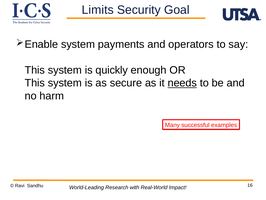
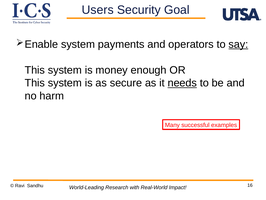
Limits: Limits -> Users (98, 10)
say underline: none -> present (238, 44)
quickly: quickly -> money (112, 70)
